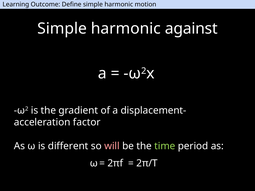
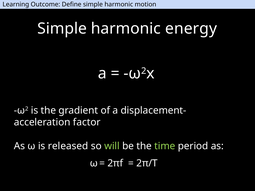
against: against -> energy (191, 29)
different: different -> released (68, 146)
will colour: pink -> light green (112, 146)
